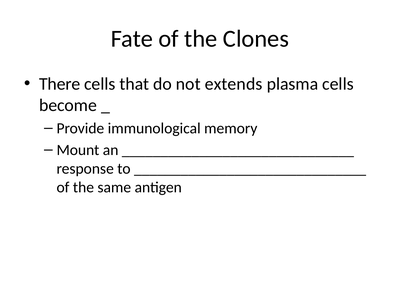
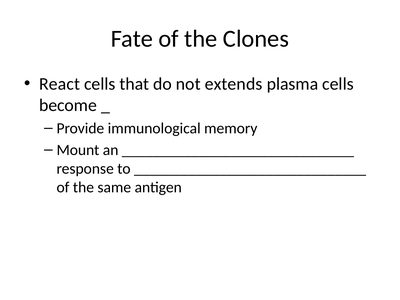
There: There -> React (59, 84)
